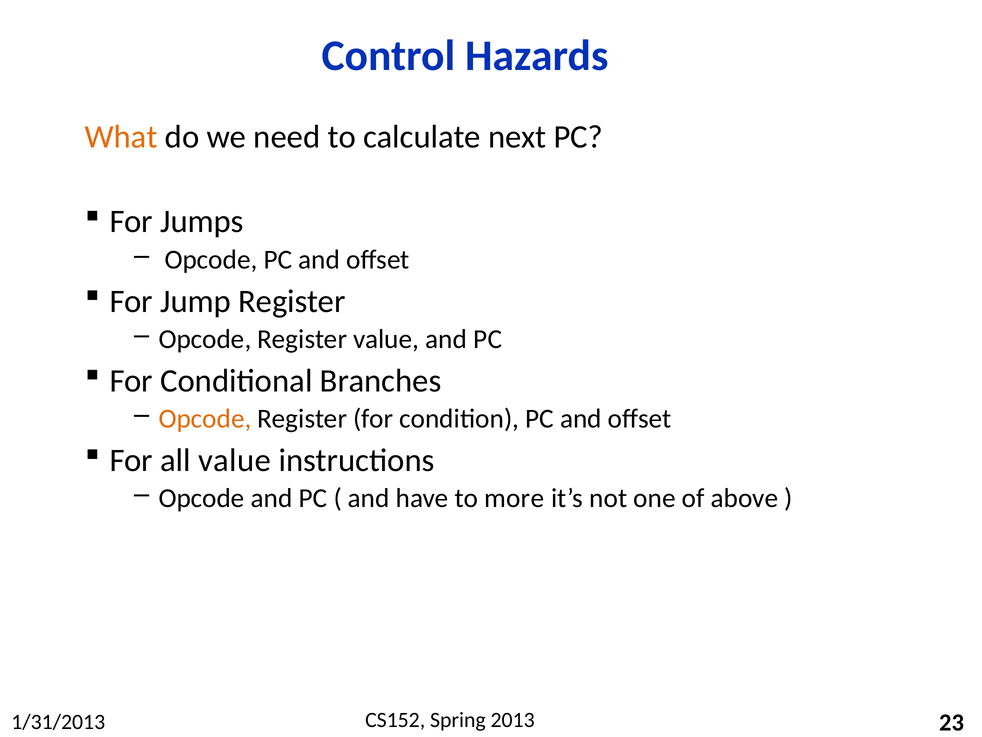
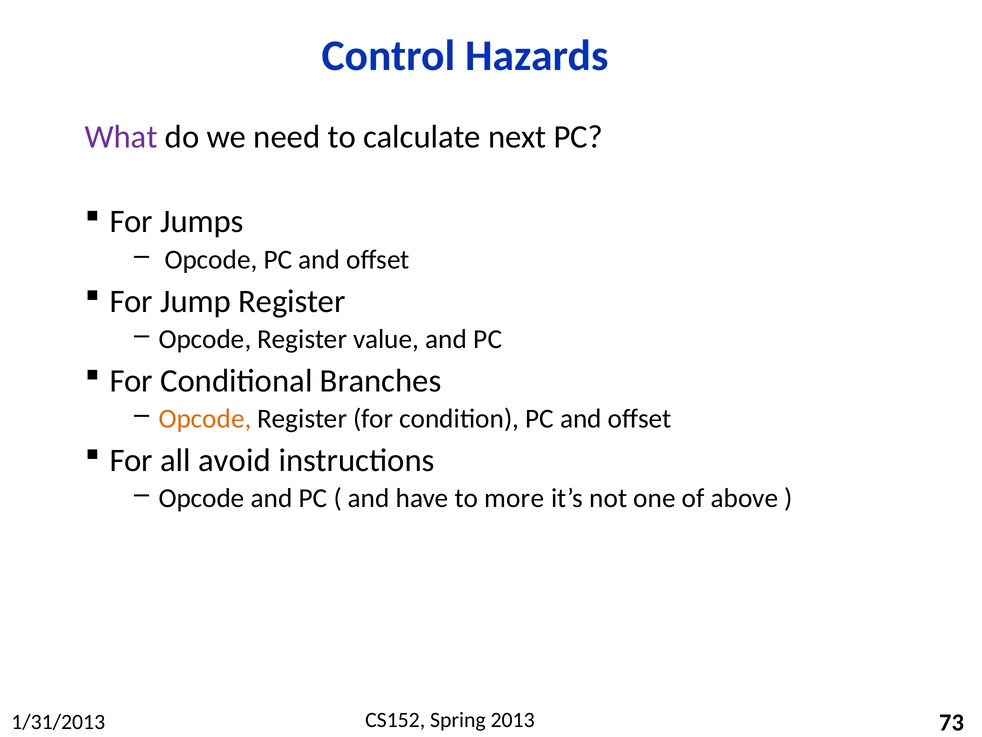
What colour: orange -> purple (121, 137)
all value: value -> avoid (235, 460)
23: 23 -> 73 (952, 722)
